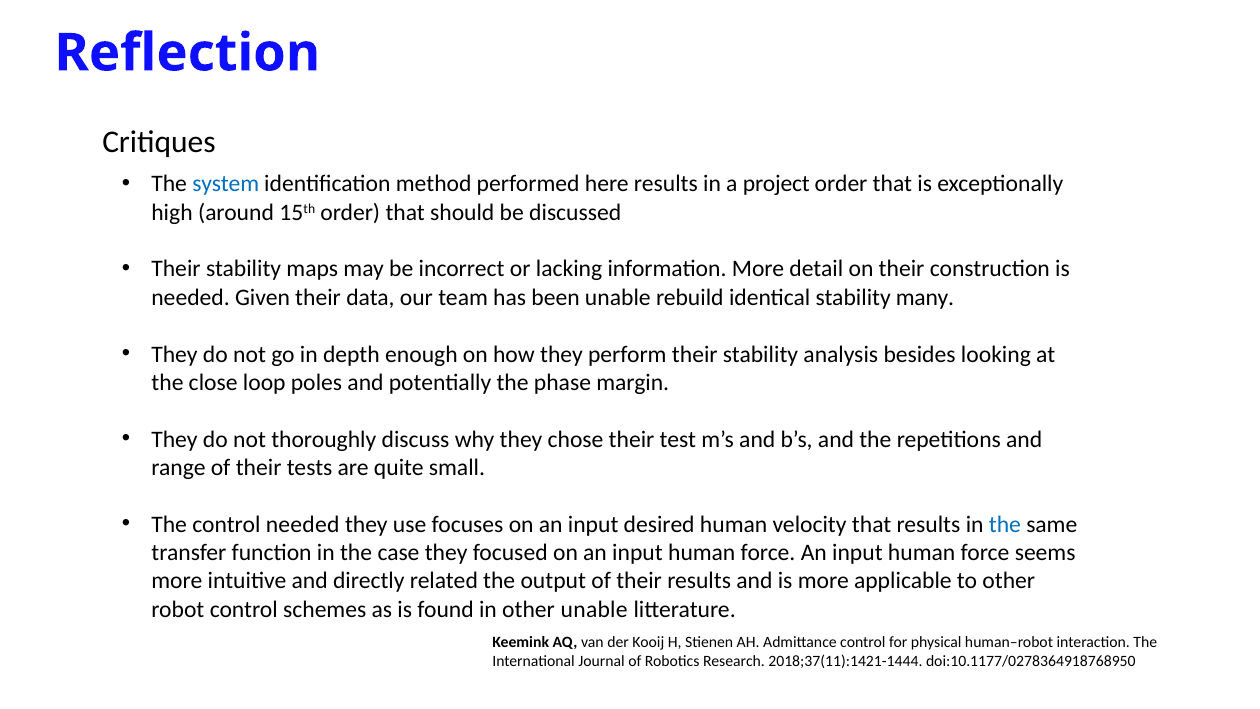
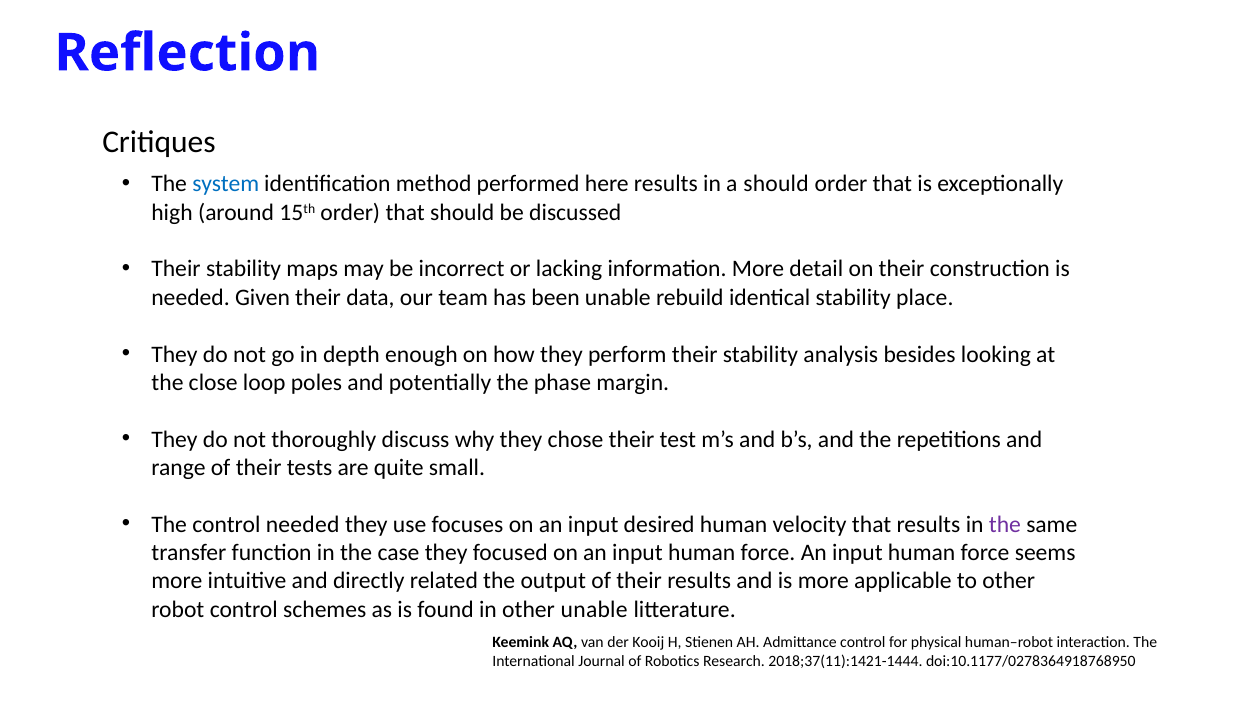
a project: project -> should (776, 184)
many: many -> place (925, 297)
the colour: blue -> purple (1005, 524)
